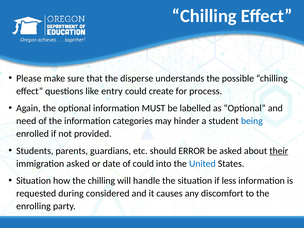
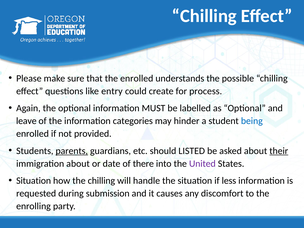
the disperse: disperse -> enrolled (137, 78)
need: need -> leave (26, 121)
parents underline: none -> present (72, 151)
ERROR: ERROR -> LISTED (192, 151)
immigration asked: asked -> about (78, 164)
of could: could -> there (143, 164)
United colour: blue -> purple (202, 164)
considered: considered -> submission (108, 193)
